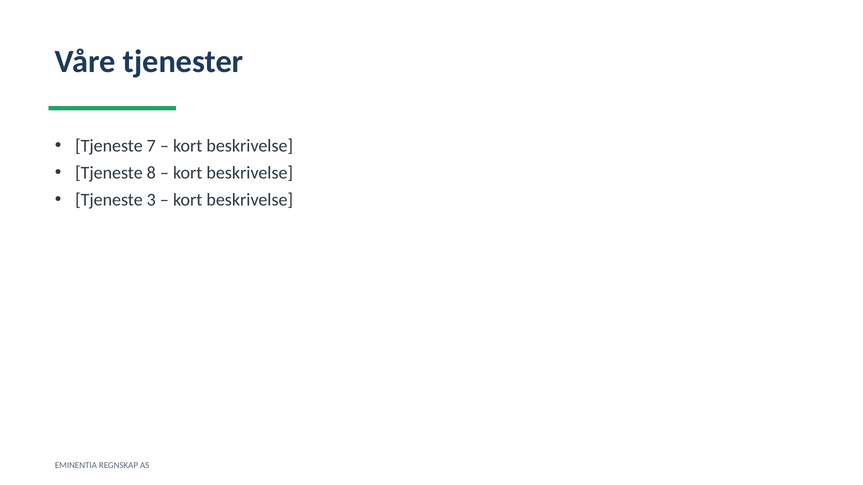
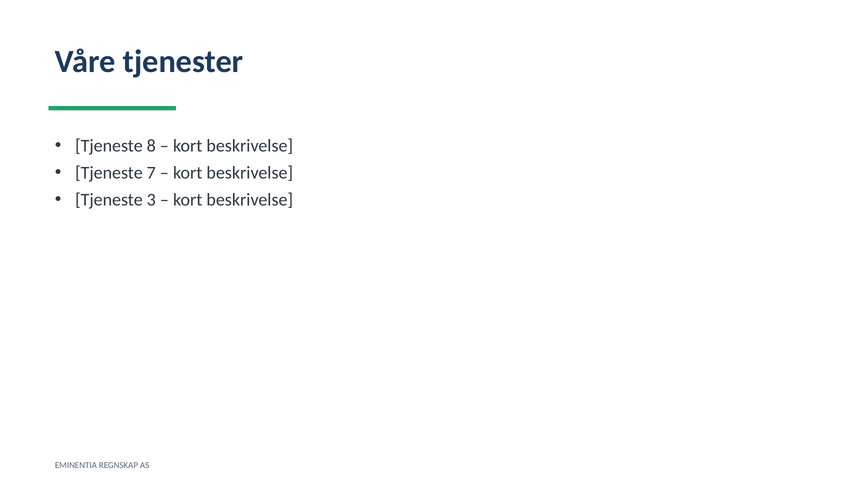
7: 7 -> 8 (151, 146)
8: 8 -> 7 (151, 173)
